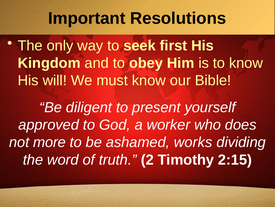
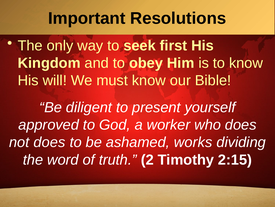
not more: more -> does (49, 142)
